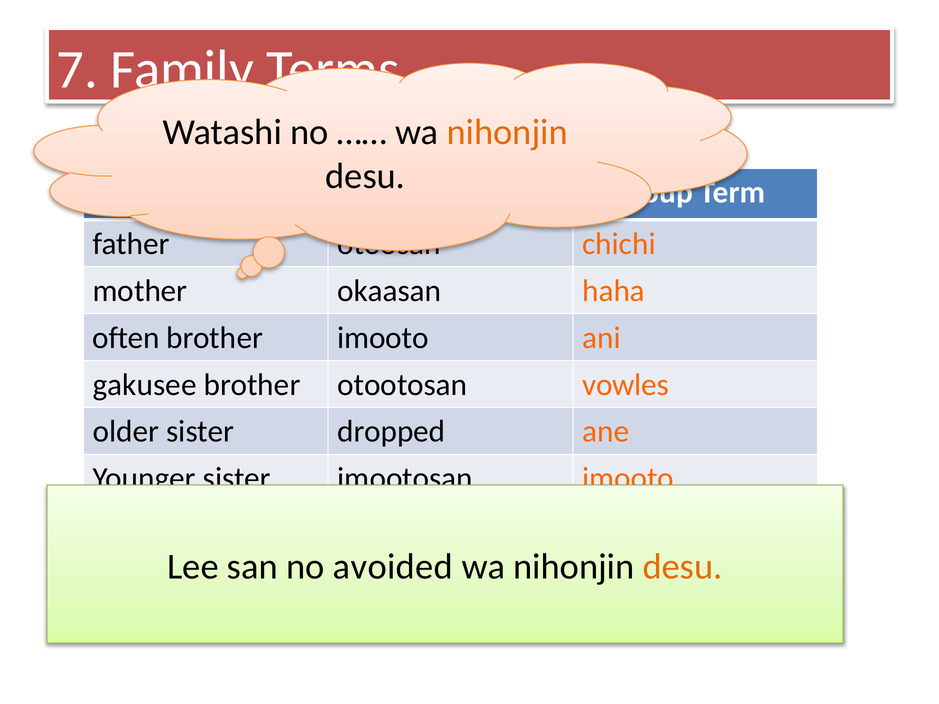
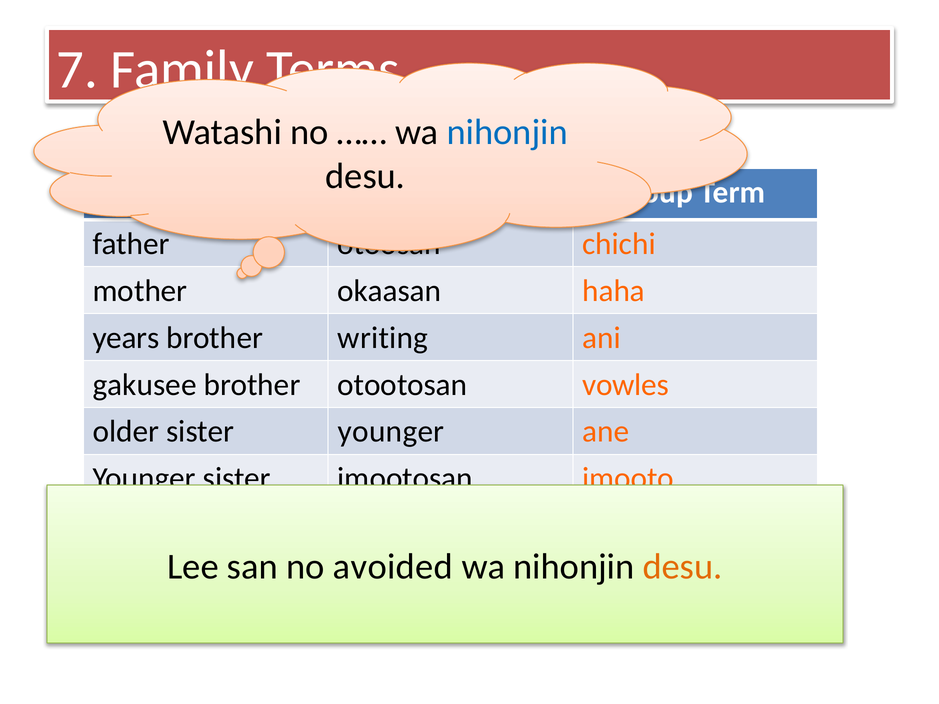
nihonjin colour: orange -> blue (507, 132)
often: often -> years (126, 338)
brother imooto: imooto -> writing (383, 338)
sister dropped: dropped -> younger (391, 432)
